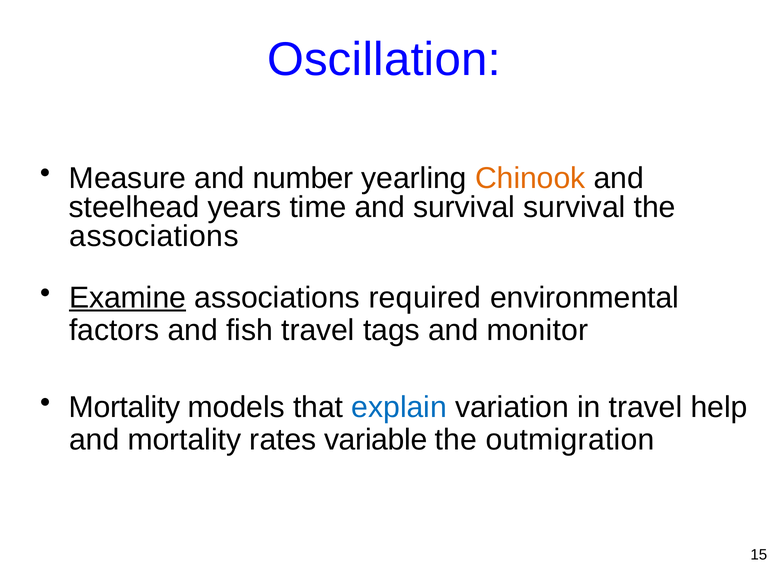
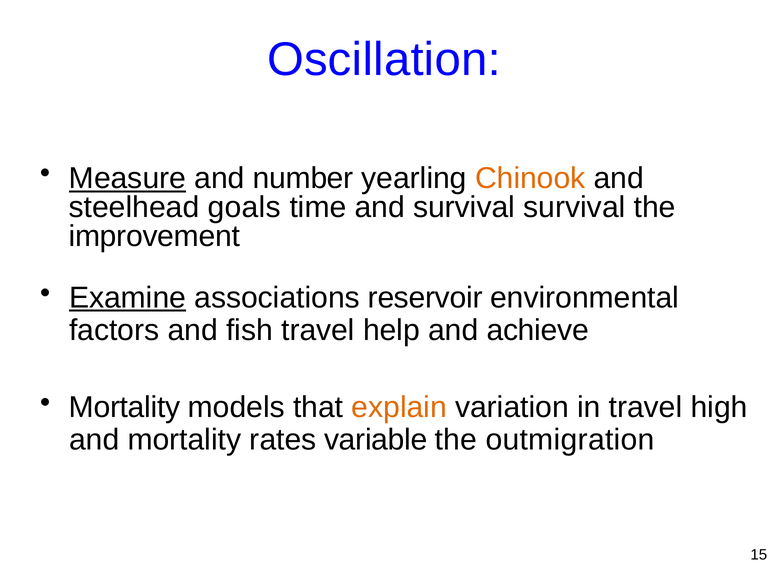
Measure underline: none -> present (127, 178)
years: years -> goals (244, 207)
associations: associations -> improvement (154, 236)
required: required -> reservoir (425, 298)
tags: tags -> help (391, 330)
monitor: monitor -> achieve (538, 330)
explain colour: blue -> orange (399, 407)
help: help -> high (719, 407)
